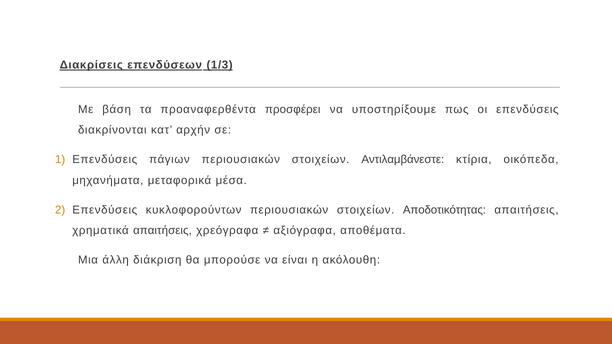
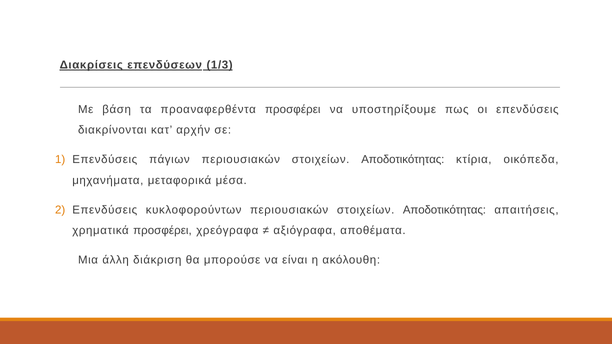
πάγιων περιουσιακών στοιχείων Αντιλαμβάνεστε: Αντιλαμβάνεστε -> Αποδοτικότητας (403, 160)
χρηματικά απαιτήσεις: απαιτήσεις -> προσφέρει (162, 231)
